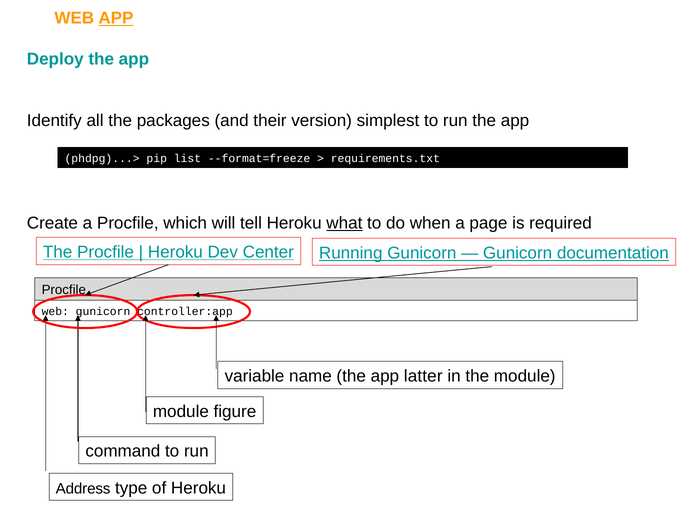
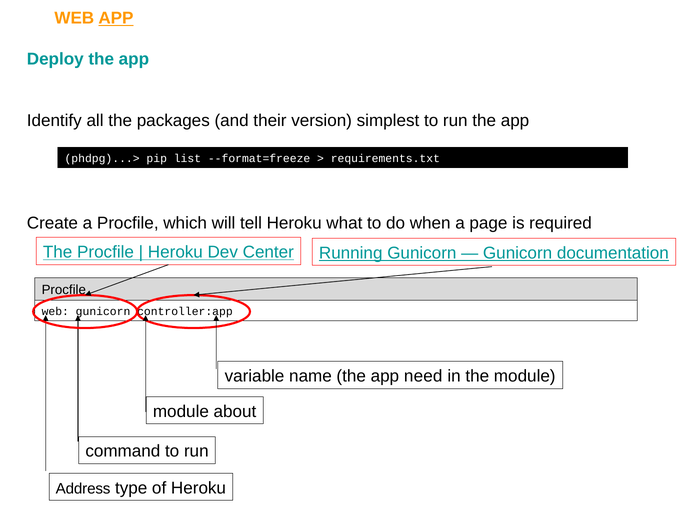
what underline: present -> none (344, 223)
latter: latter -> need (423, 376)
figure: figure -> about (235, 412)
